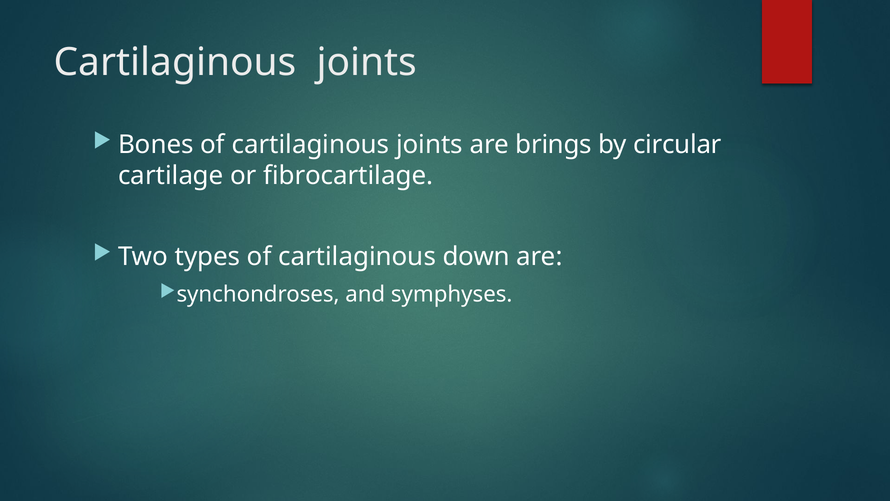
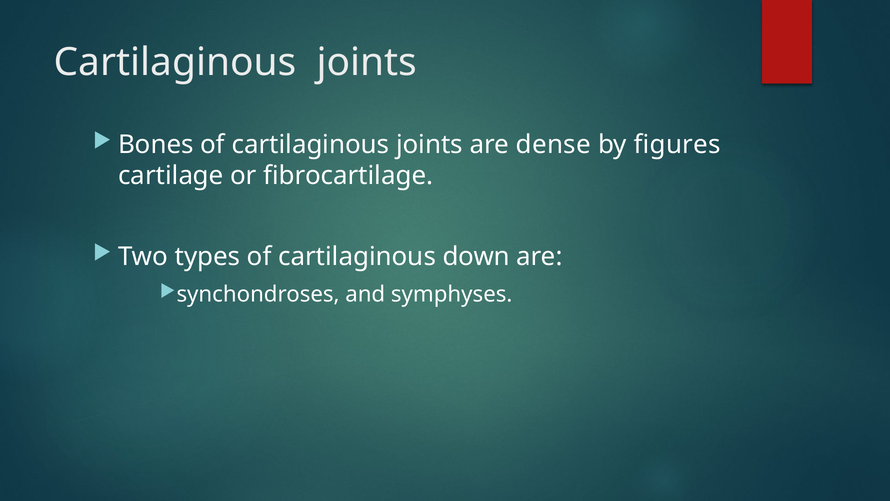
brings: brings -> dense (553, 145)
circular: circular -> figures (677, 145)
